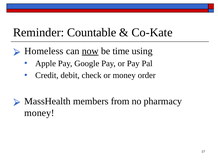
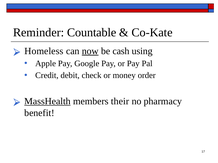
time: time -> cash (121, 51)
MassHealth underline: none -> present (47, 102)
from: from -> their (120, 102)
money: money -> benefit (39, 113)
